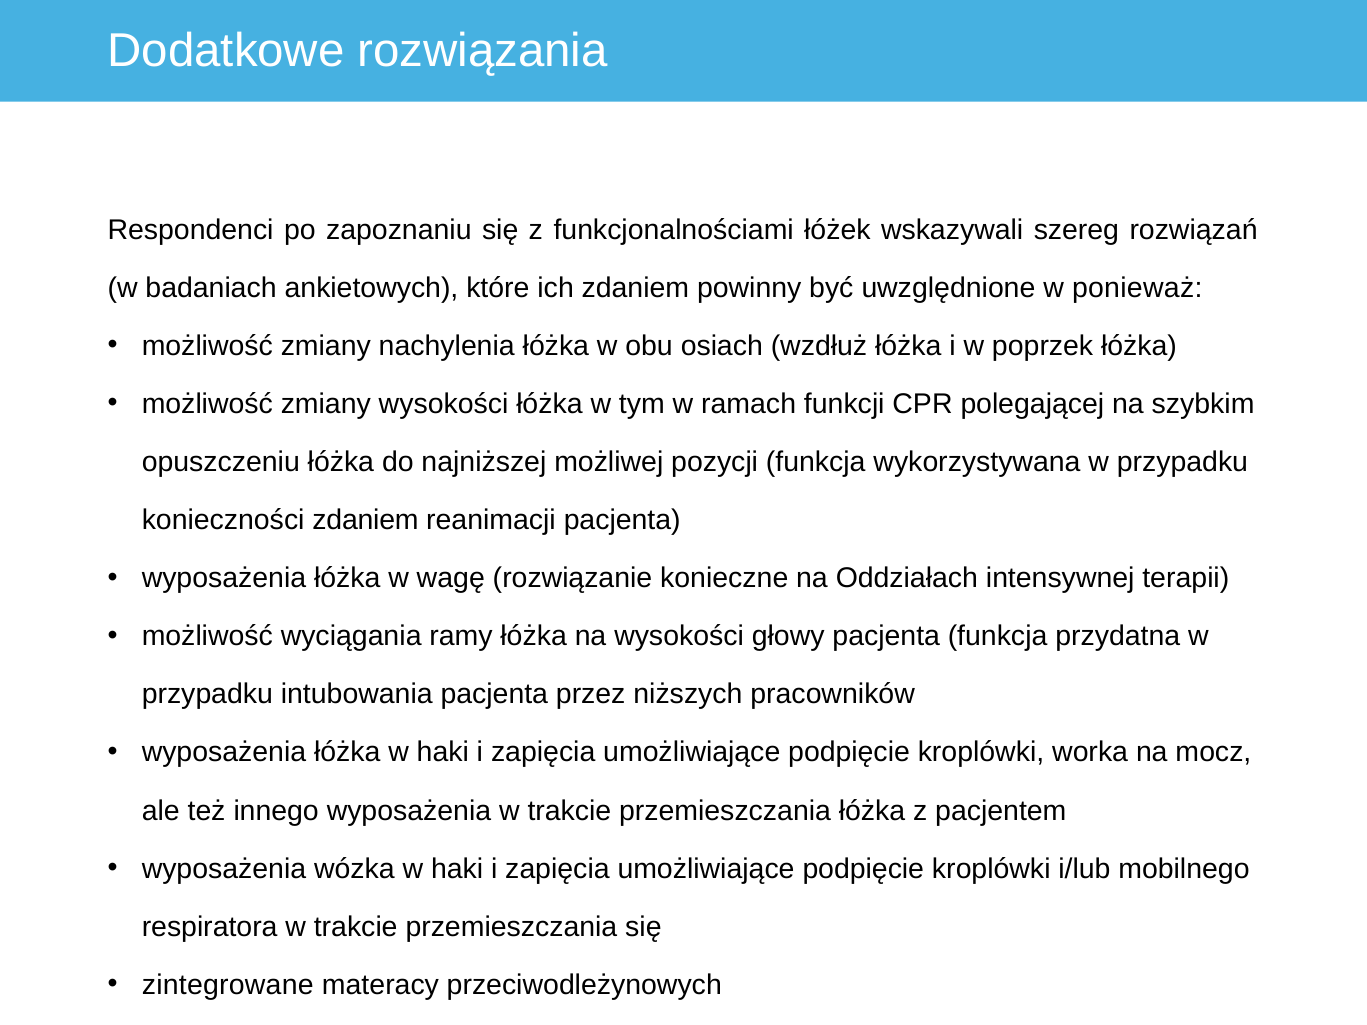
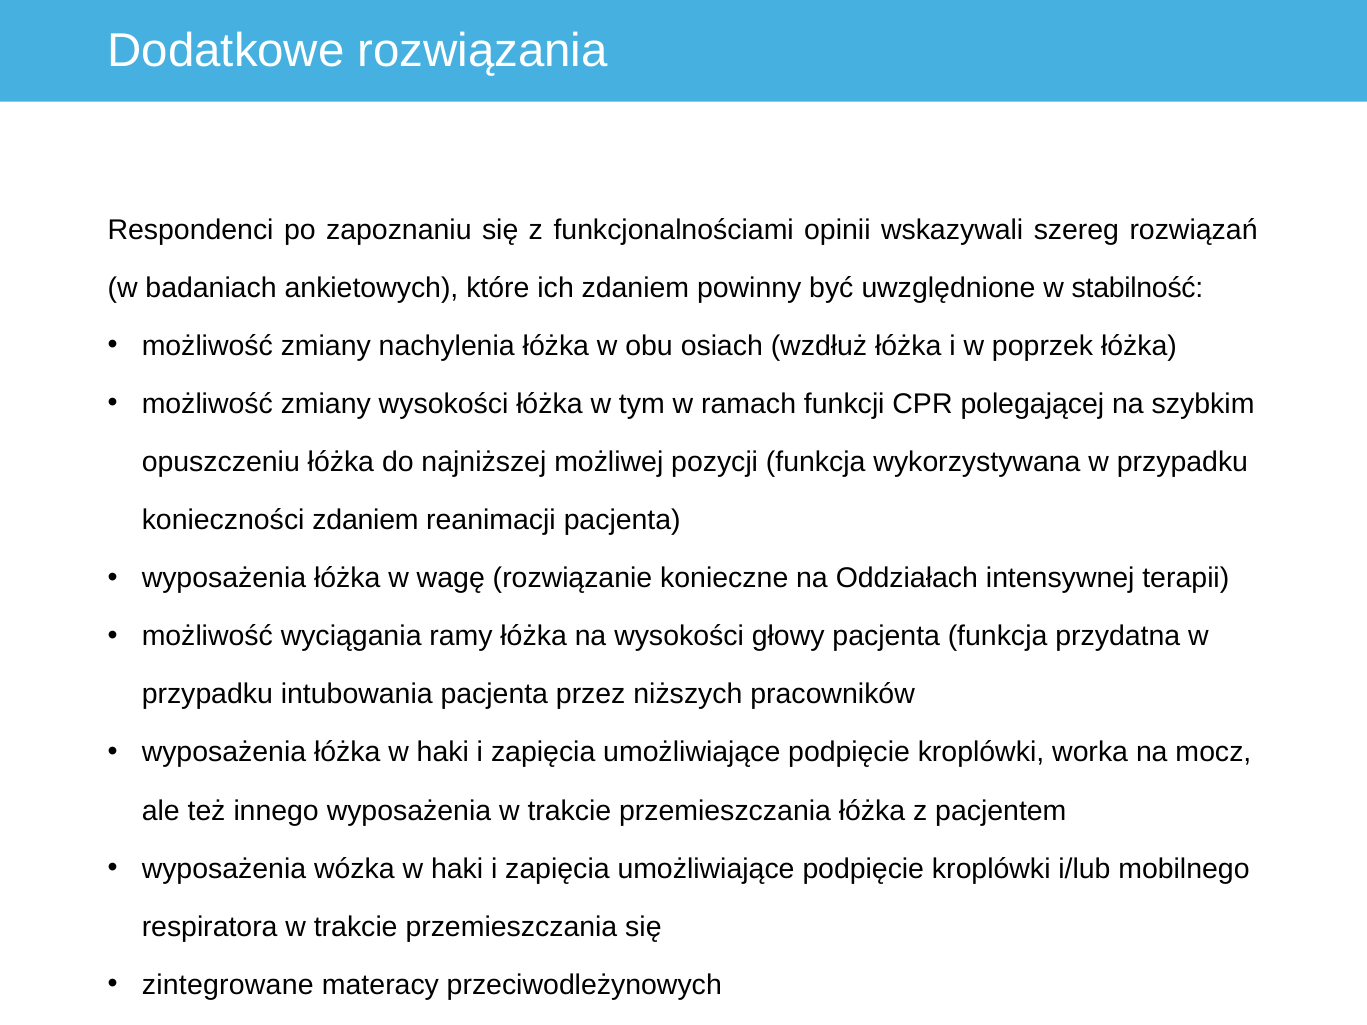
łóżek: łóżek -> opinii (837, 230)
ponieważ: ponieważ -> stabilność (1137, 288)
